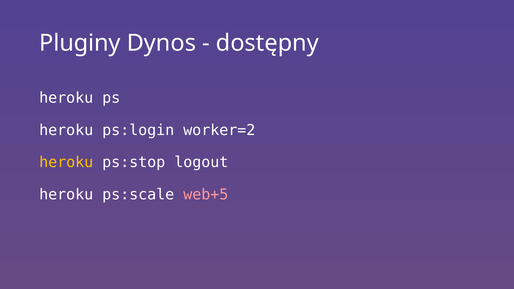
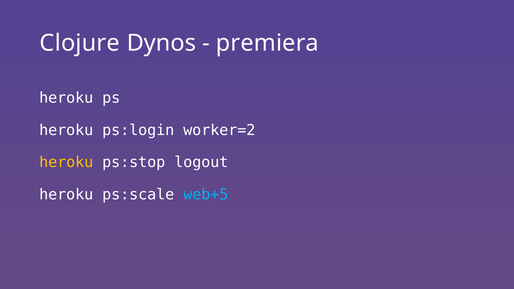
Pluginy: Pluginy -> Clojure (80, 43)
dostępny: dostępny -> premiera (267, 43)
web+5 colour: pink -> light blue (206, 195)
